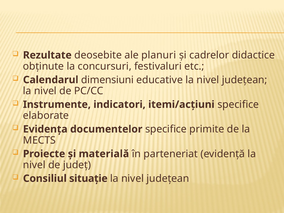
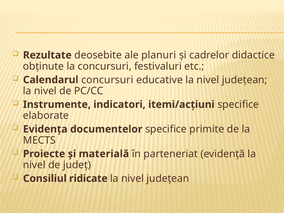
Calendarul dimensiuni: dimensiuni -> concursuri (107, 80)
situaţie: situaţie -> ridicate (88, 178)
